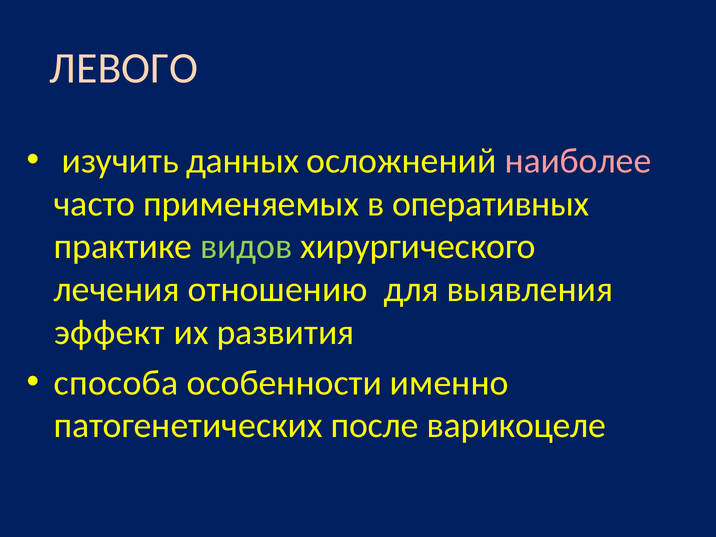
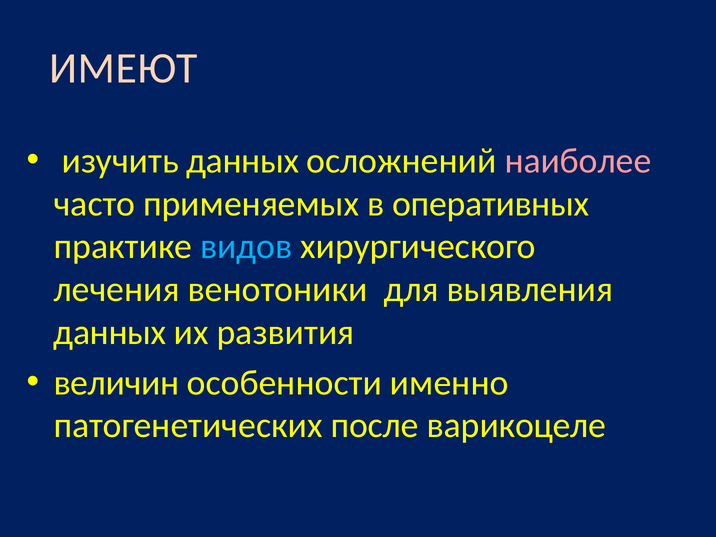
ЛЕВОГО: ЛЕВОГО -> ИМЕЮТ (124, 68)
видов colour: light green -> light blue (246, 247)
отношению: отношению -> венотоники (278, 290)
эффект: эффект -> данных (110, 333)
способа: способа -> величин (116, 383)
